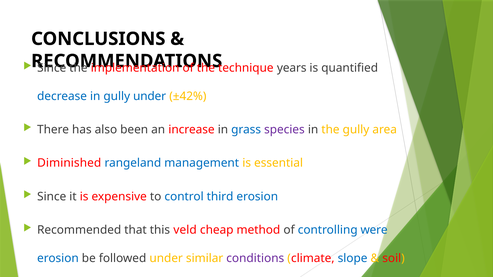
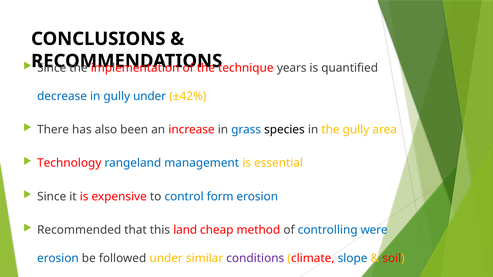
species colour: purple -> black (284, 130)
Diminished: Diminished -> Technology (69, 163)
third: third -> form (220, 197)
veld: veld -> land (185, 230)
